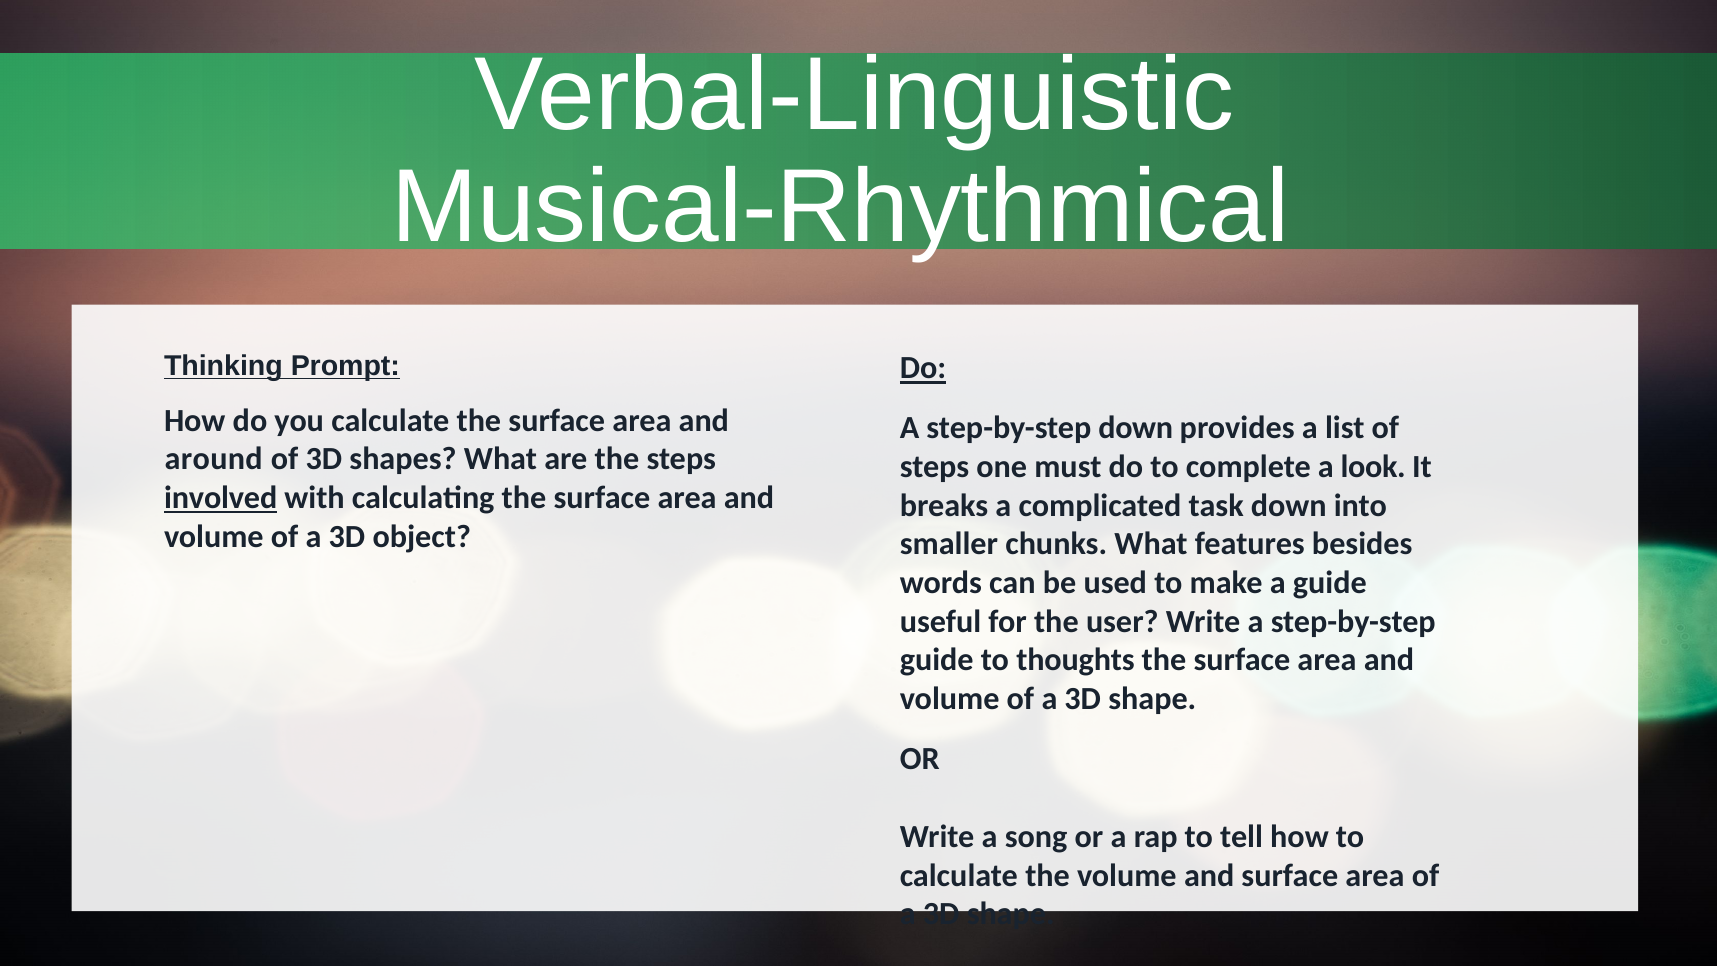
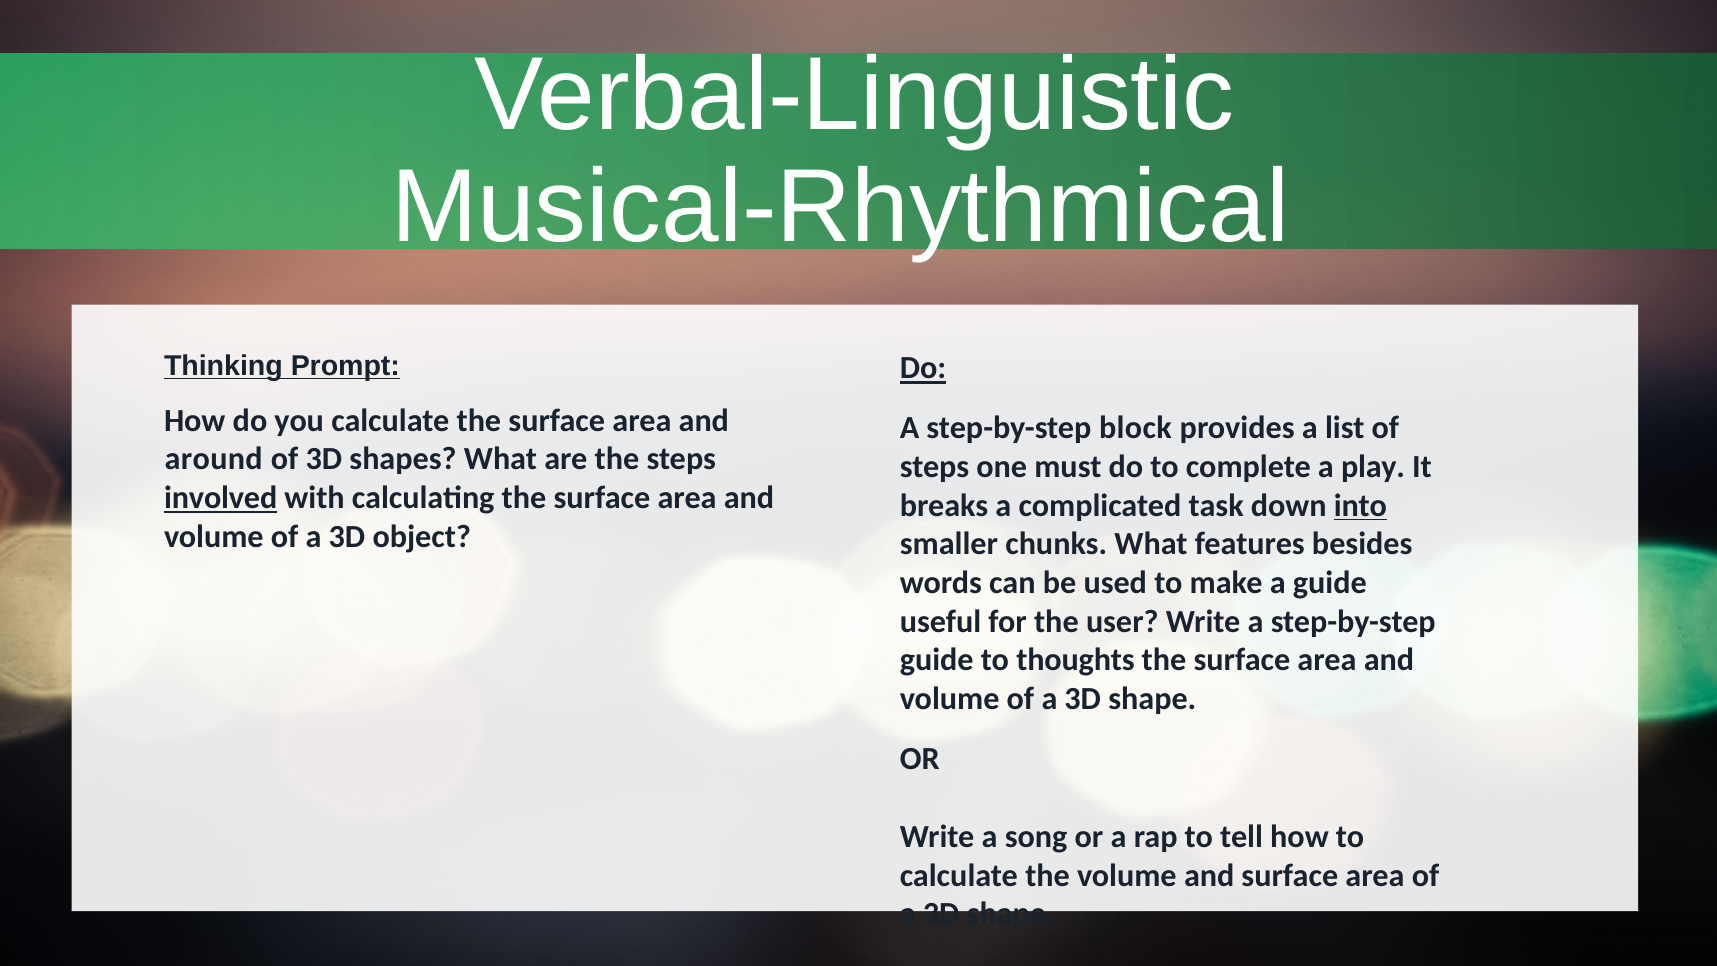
step-by-step down: down -> block (1135, 428)
look: look -> play (1373, 467)
into underline: none -> present (1360, 506)
